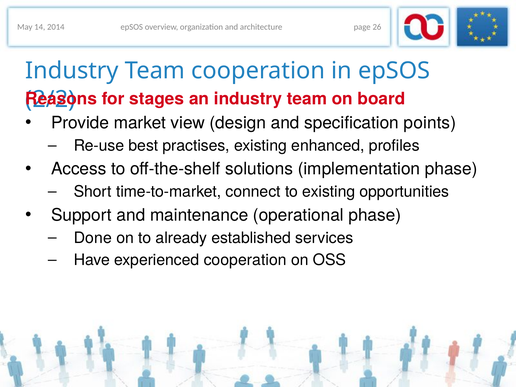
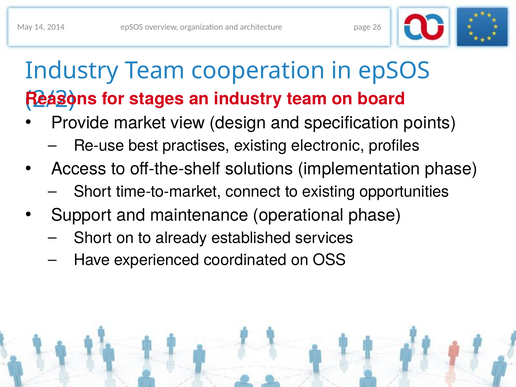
enhanced: enhanced -> electronic (328, 146)
Done: Done -> Short (93, 238)
experienced cooperation: cooperation -> coordinated (245, 260)
